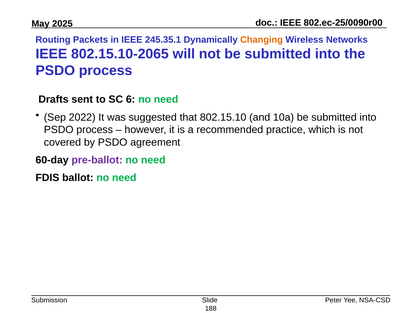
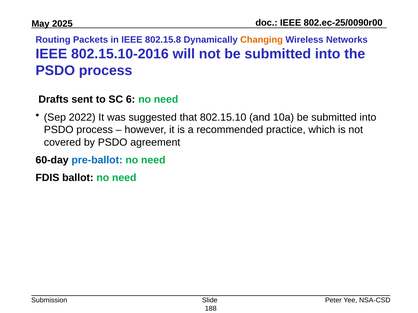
245.35.1: 245.35.1 -> 802.15.8 (163, 40)
802.15.10-2065: 802.15.10-2065 -> 802.15.10-2016 (120, 54)
pre-ballot colour: purple -> blue (97, 160)
